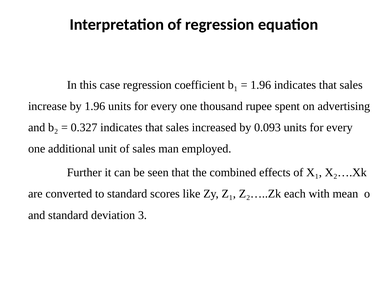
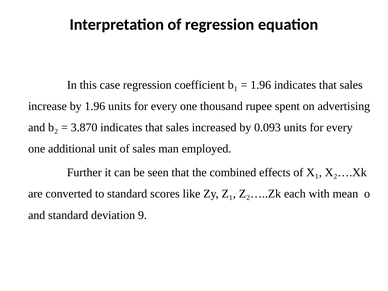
0.327: 0.327 -> 3.870 (84, 127)
3: 3 -> 9 (142, 215)
